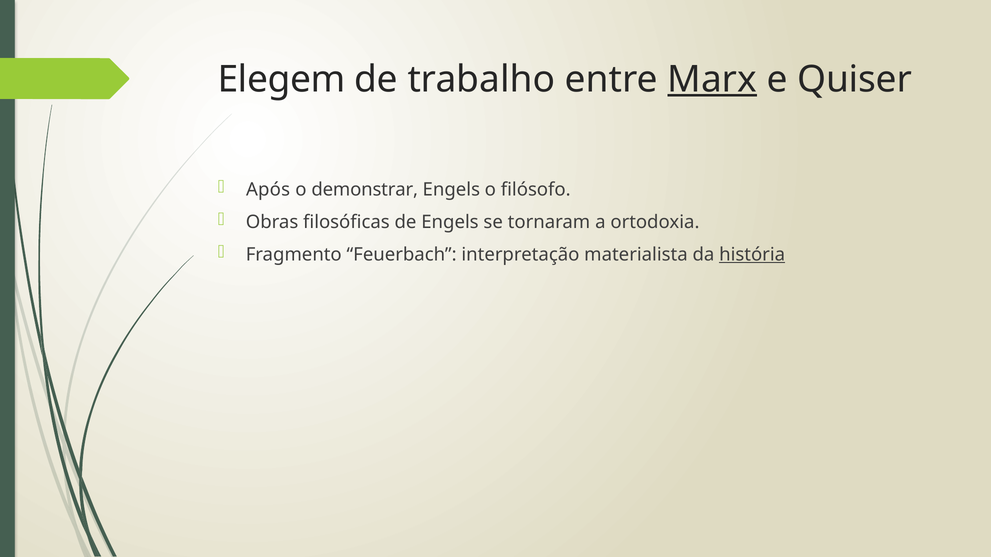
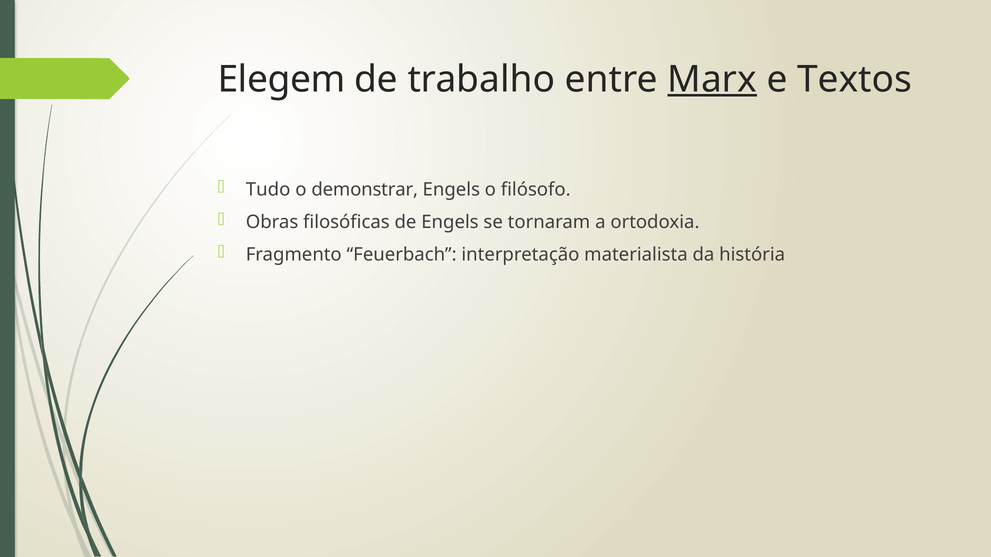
Quiser: Quiser -> Textos (855, 79)
Após: Após -> Tudo (268, 190)
história underline: present -> none (752, 255)
